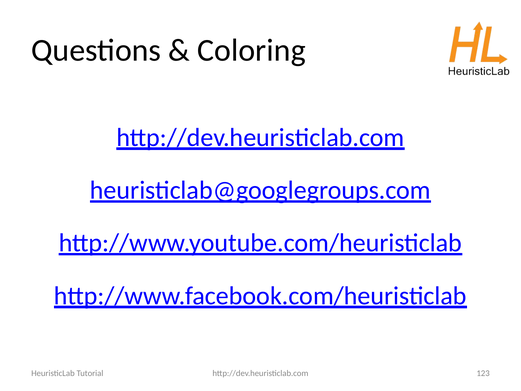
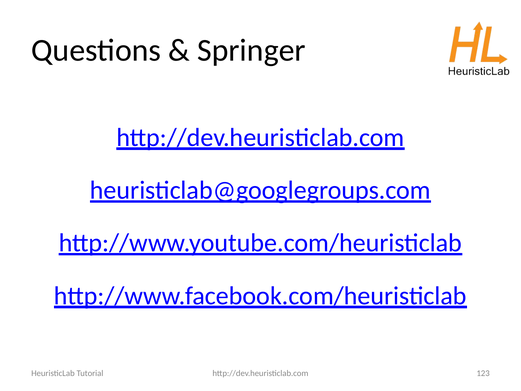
Coloring: Coloring -> Springer (251, 50)
